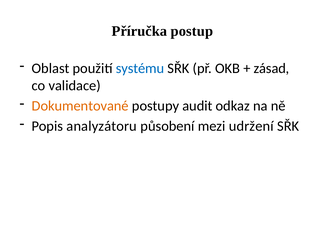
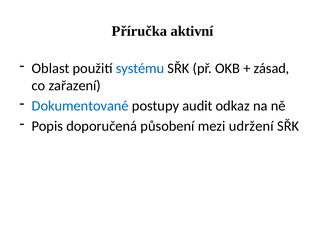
postup: postup -> aktivní (192, 31)
validace: validace -> zařazení (75, 86)
Dokumentované colour: orange -> blue (80, 106)
analyzátoru: analyzátoru -> doporučená (102, 126)
